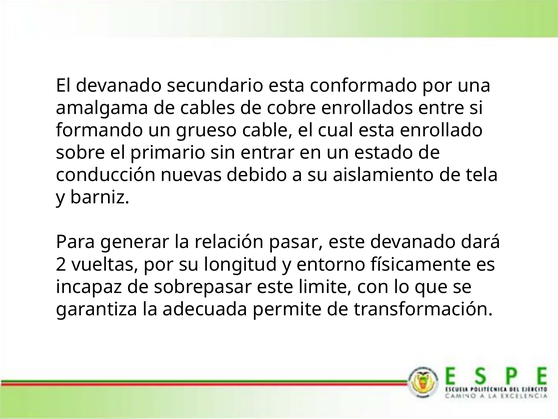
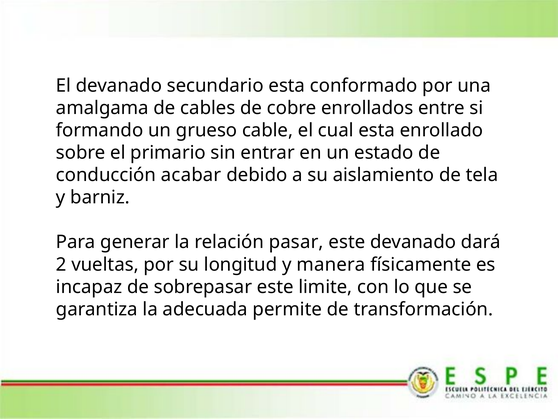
nuevas: nuevas -> acabar (191, 175)
entorno: entorno -> manera (331, 264)
